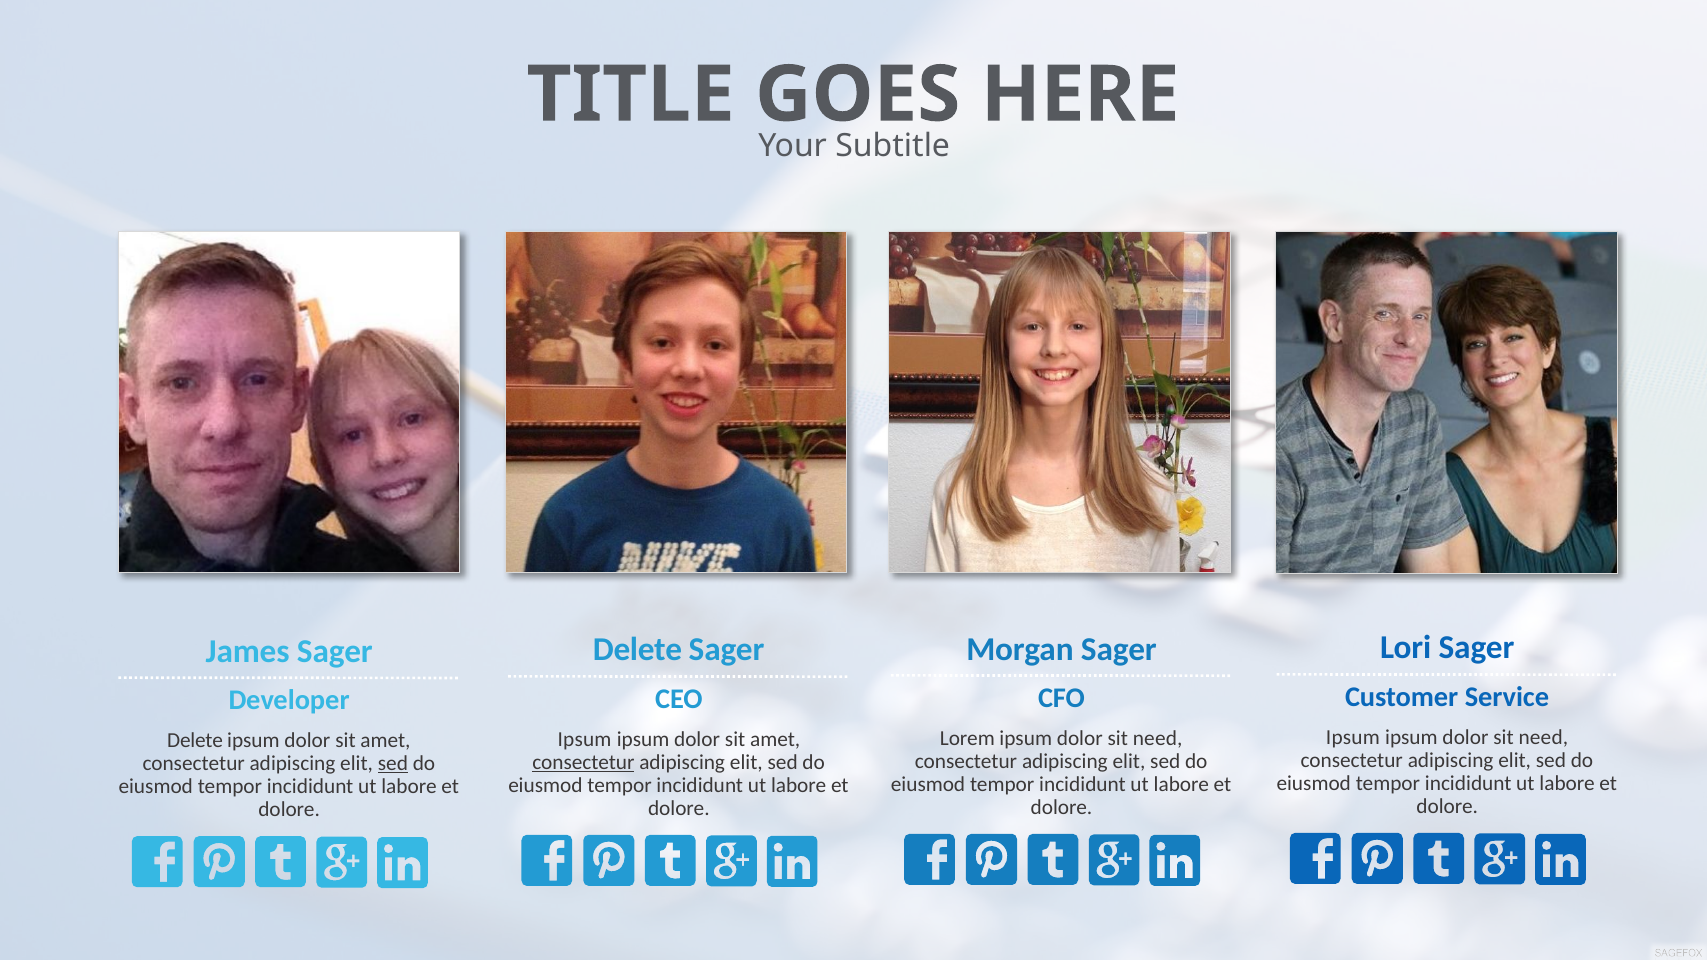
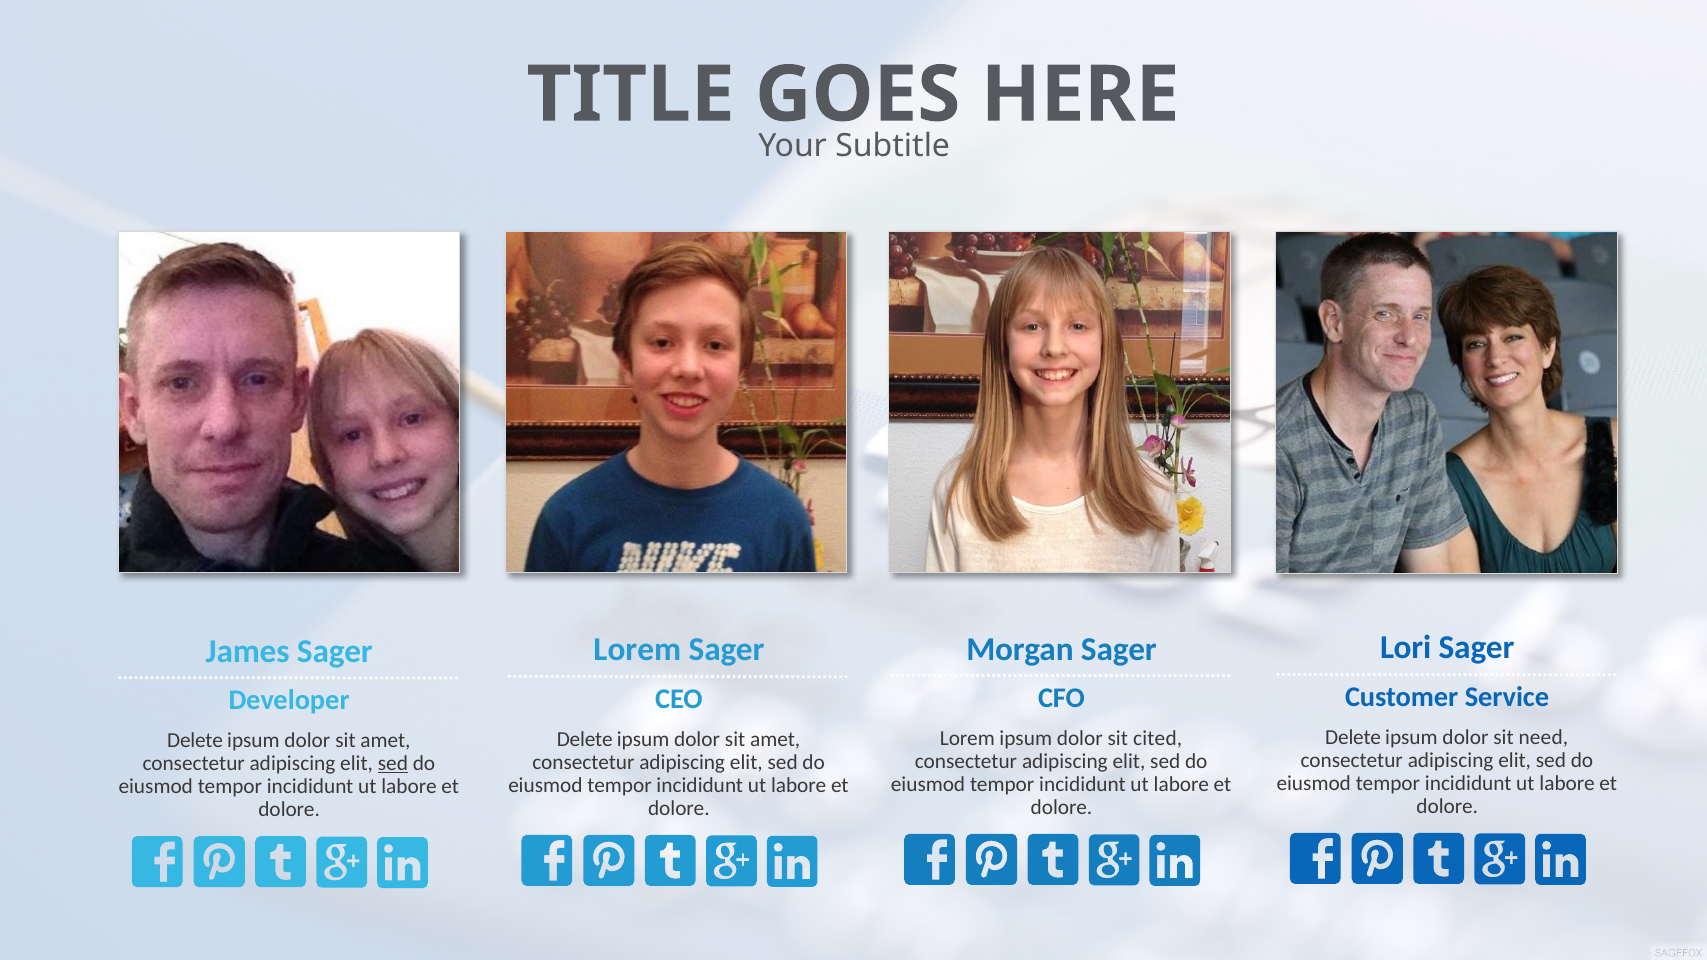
Delete: Delete -> Lorem (637, 650)
Ipsum: Ipsum -> Delete (1353, 737)
need: need -> cited (1158, 738)
Ipsum: Ipsum -> Delete (585, 739)
consectetur underline: present -> none (583, 762)
